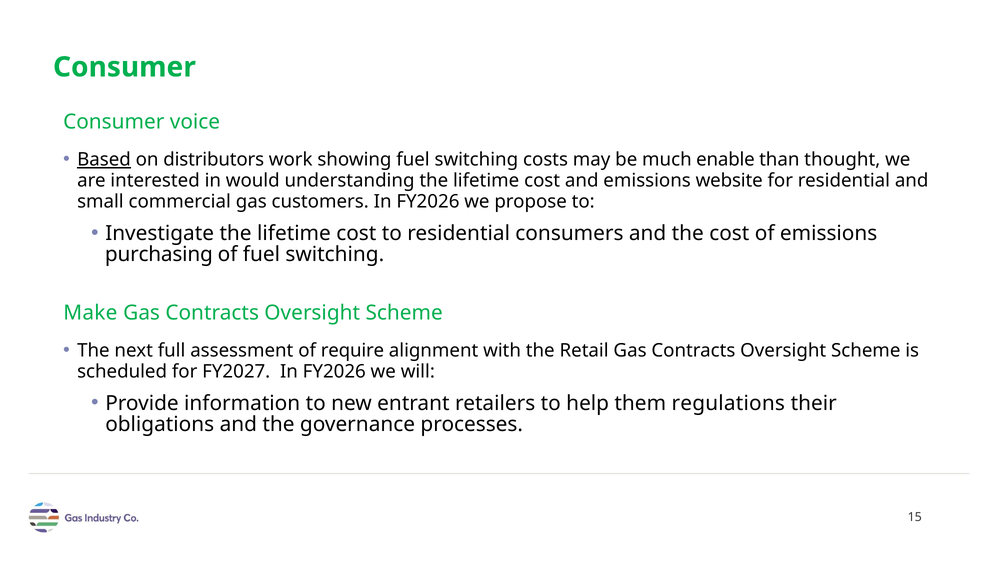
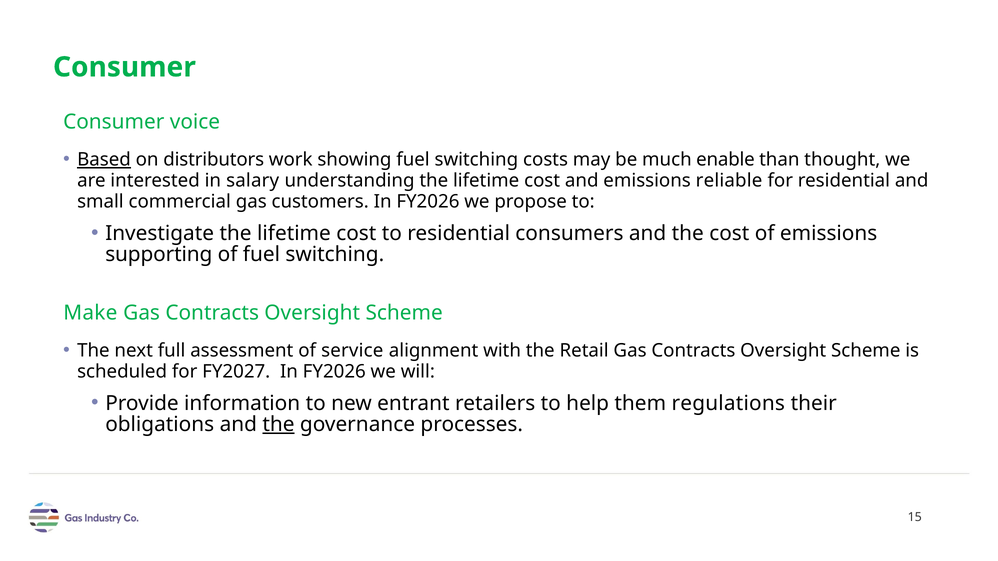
would: would -> salary (253, 181)
website: website -> reliable (729, 181)
purchasing: purchasing -> supporting (159, 255)
require: require -> service (352, 351)
the underline: none -> present (278, 425)
